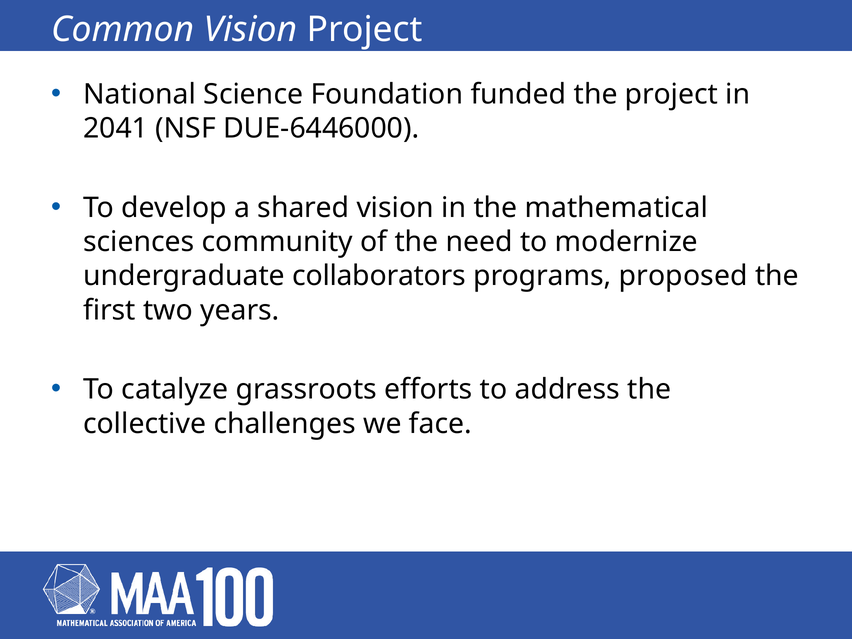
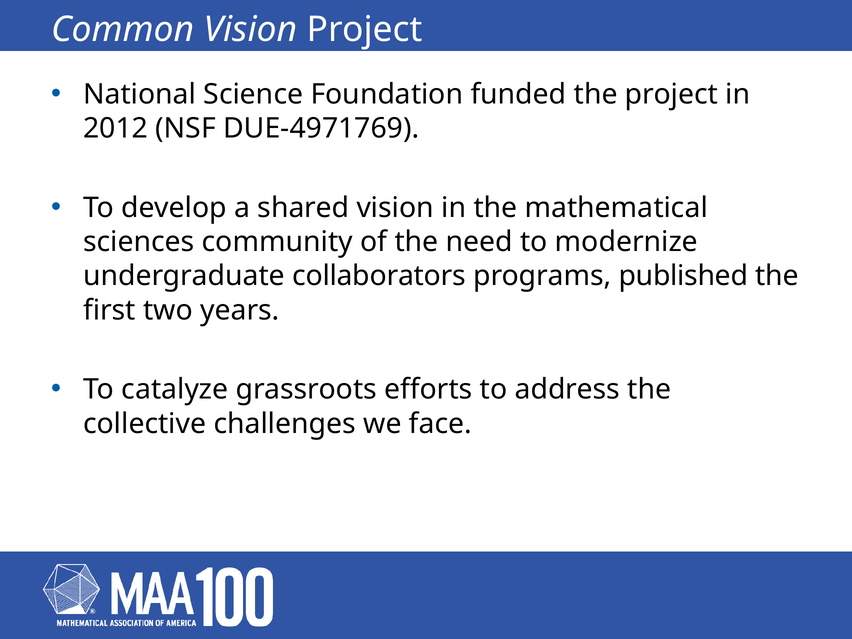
2041: 2041 -> 2012 (116, 128)
DUE-6446000: DUE-6446000 -> DUE-4971769 (321, 128)
proposed: proposed -> published (683, 276)
